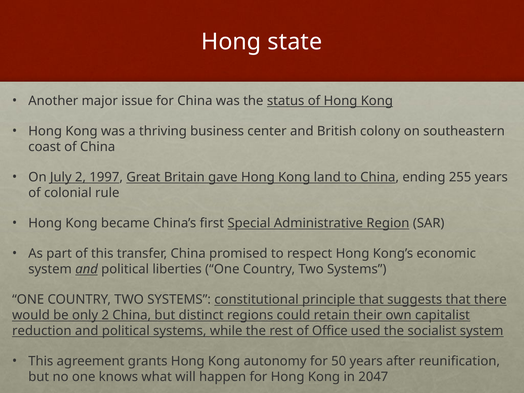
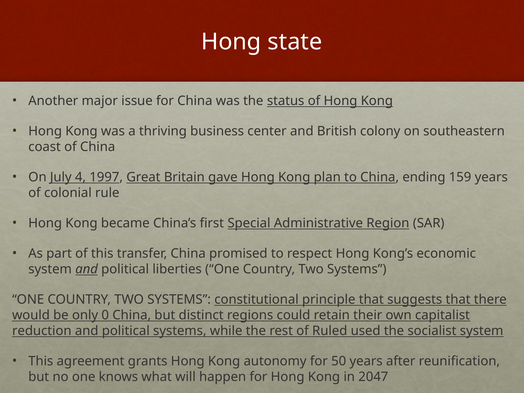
July 2: 2 -> 4 (81, 177)
land: land -> plan (327, 177)
255: 255 -> 159 (460, 177)
only 2: 2 -> 0 (105, 315)
Office: Office -> Ruled (330, 331)
